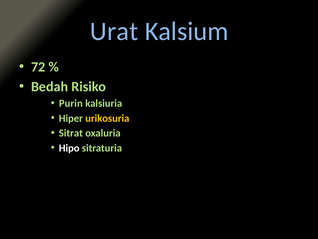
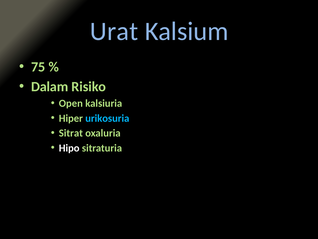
72: 72 -> 75 (38, 67)
Bedah: Bedah -> Dalam (50, 87)
Purin: Purin -> Open (71, 103)
urikosuria colour: yellow -> light blue (107, 118)
